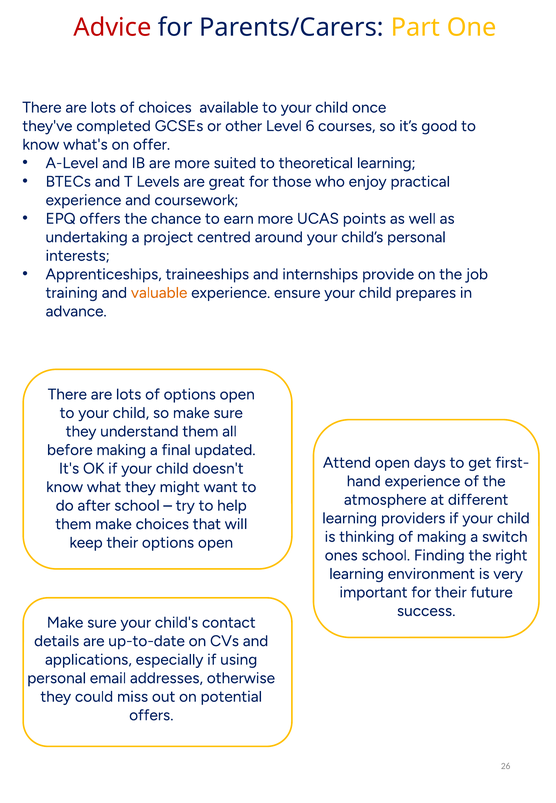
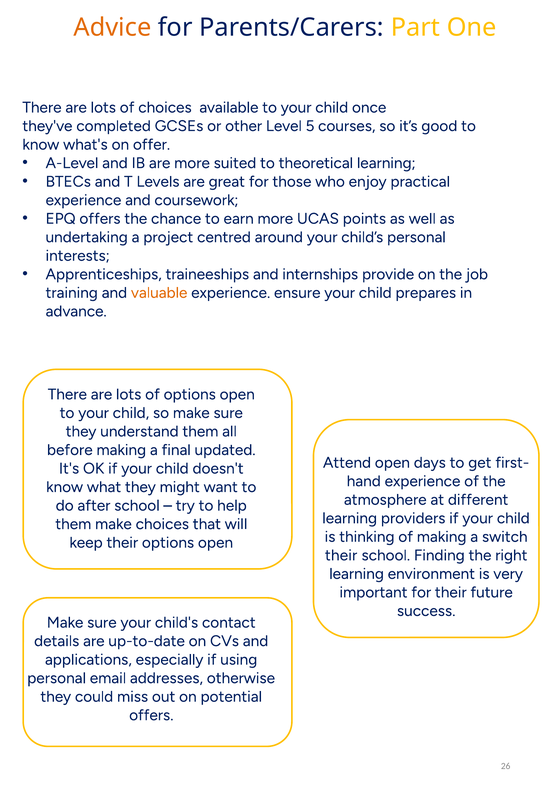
Advice colour: red -> orange (112, 28)
6: 6 -> 5 (310, 126)
ones: ones -> their (341, 555)
